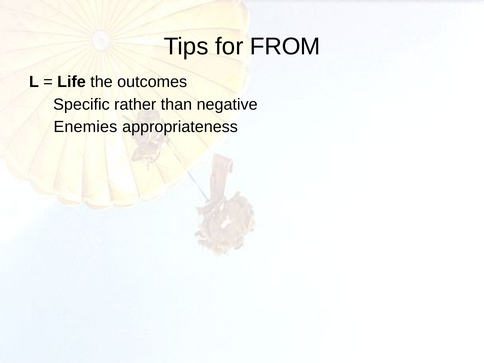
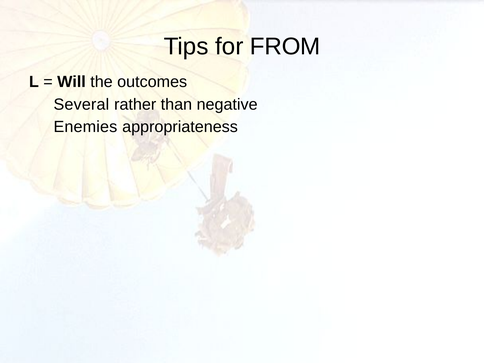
Life: Life -> Will (71, 82)
Specific: Specific -> Several (81, 104)
